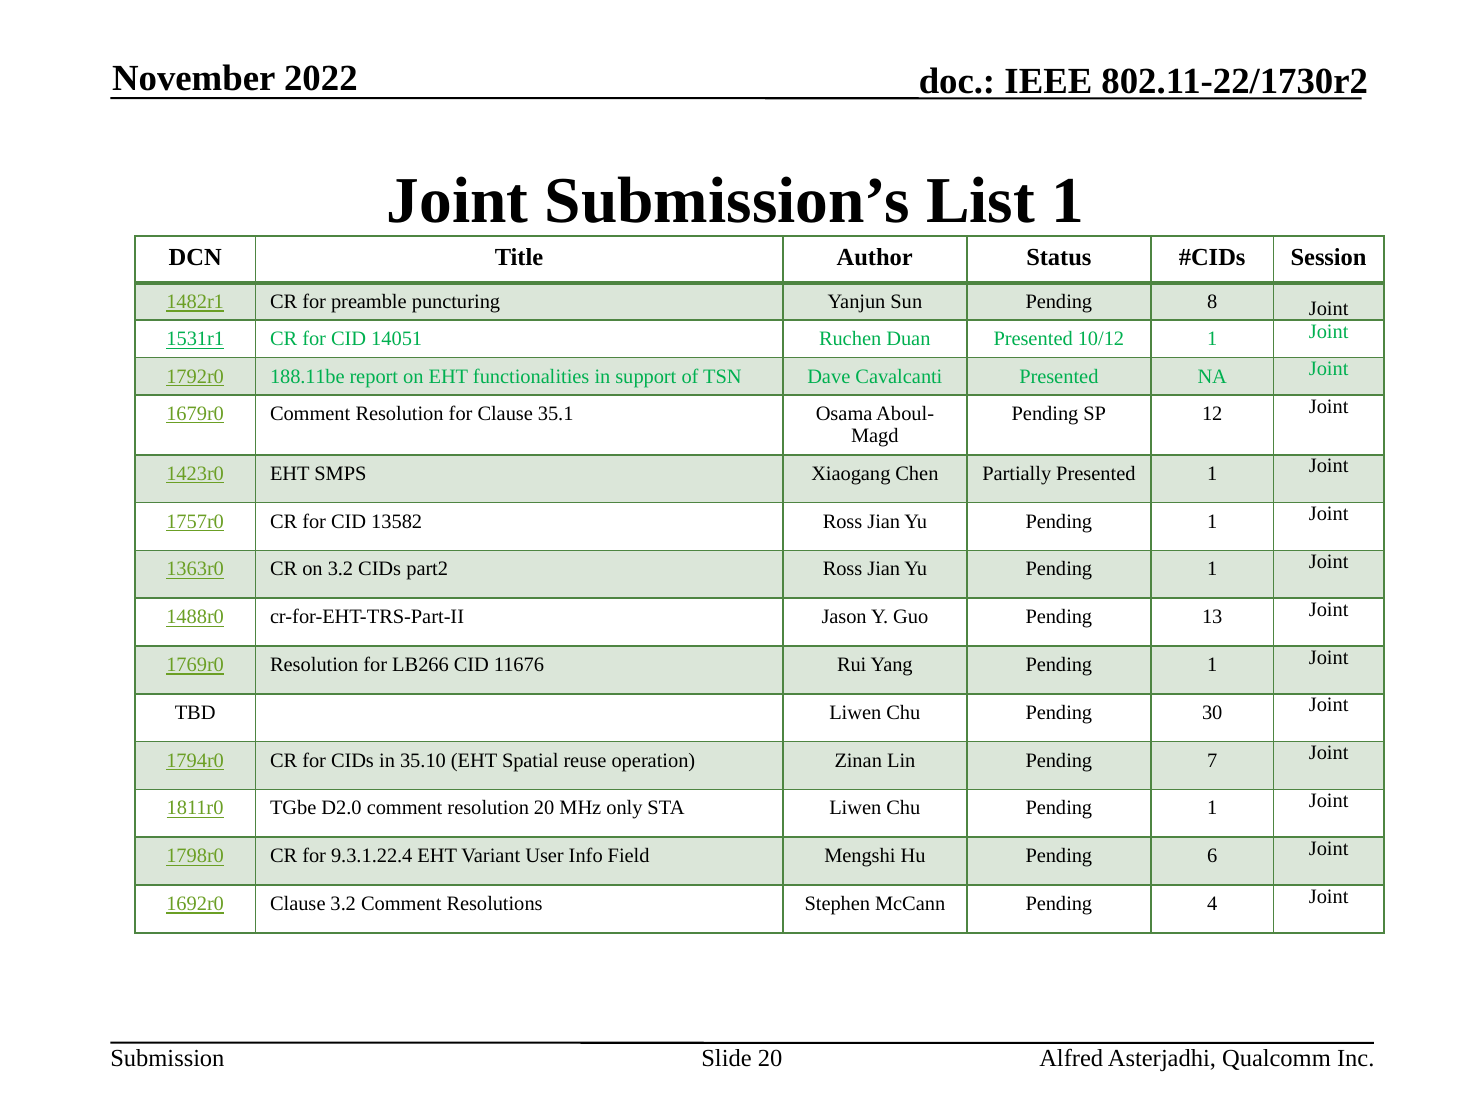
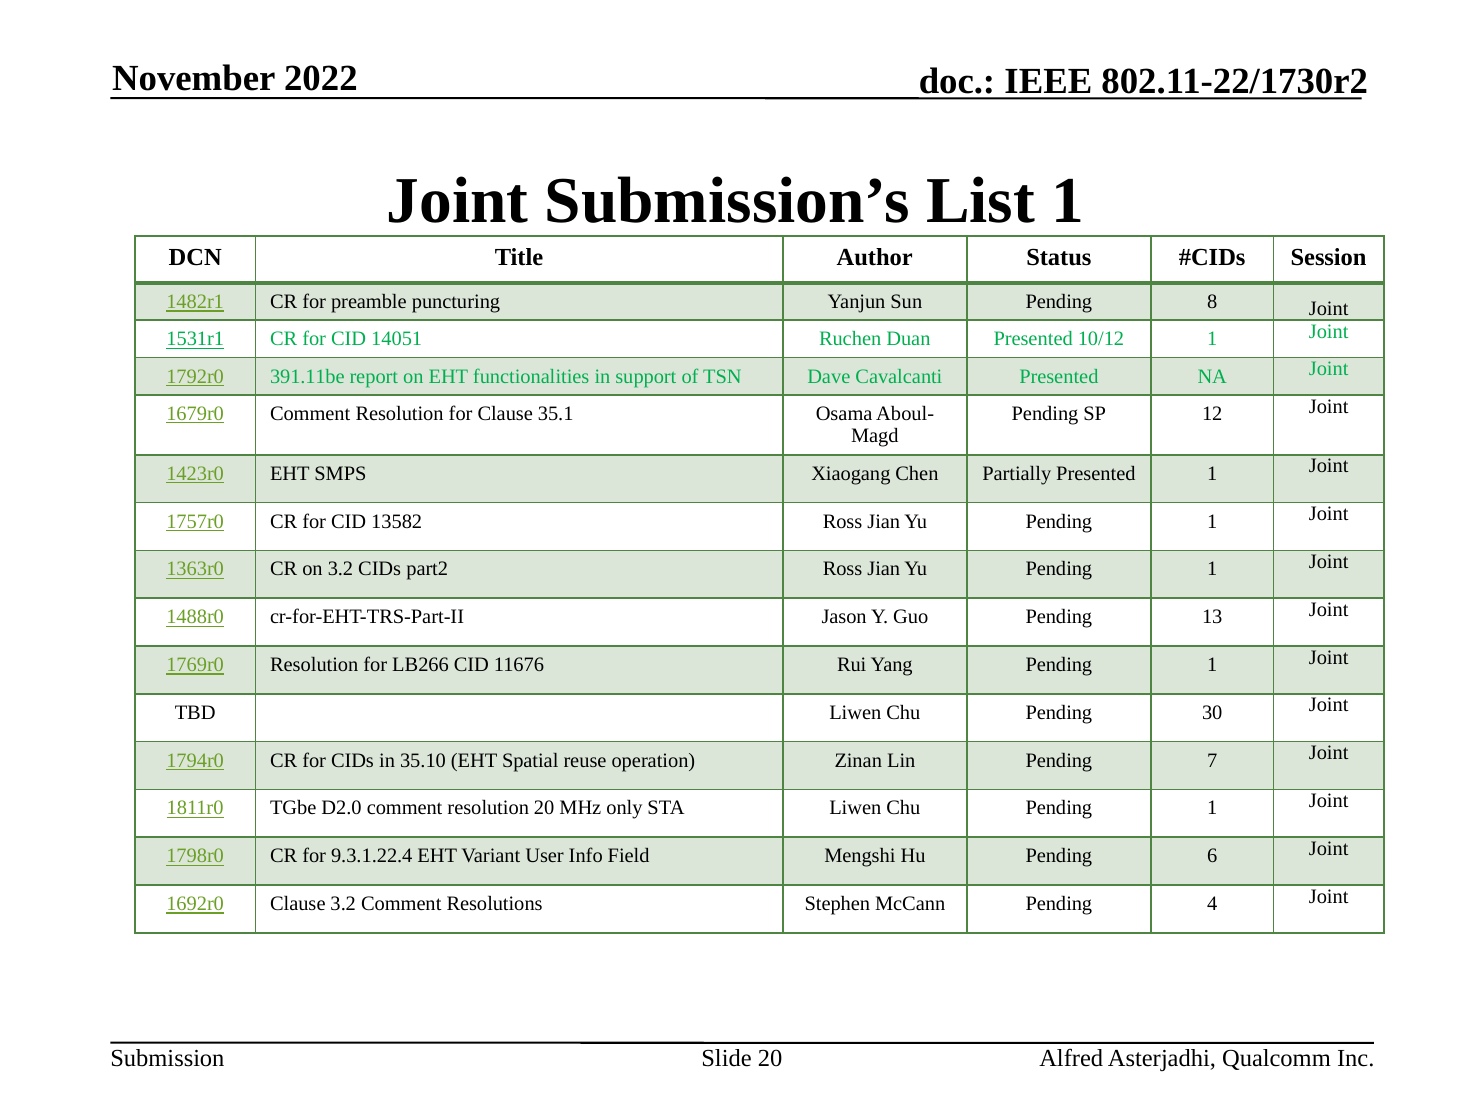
188.11be: 188.11be -> 391.11be (307, 376)
